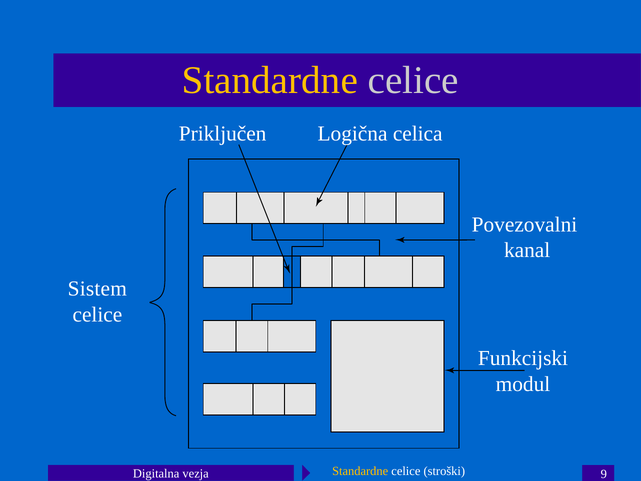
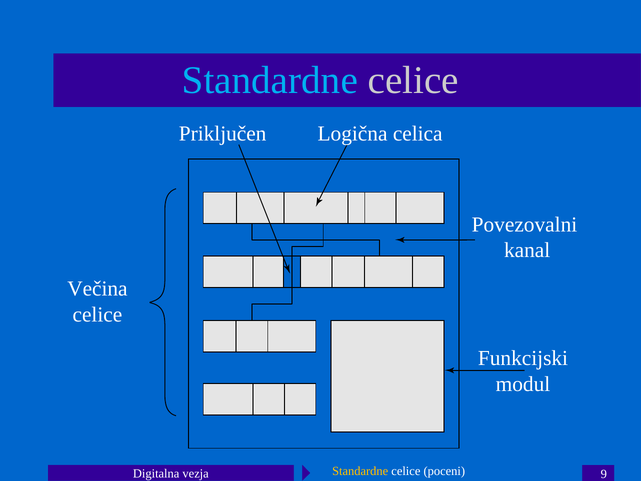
Standardne colour: yellow -> light blue (270, 80)
Sistem: Sistem -> Večina (97, 289)
stroški: stroški -> poceni (444, 471)
